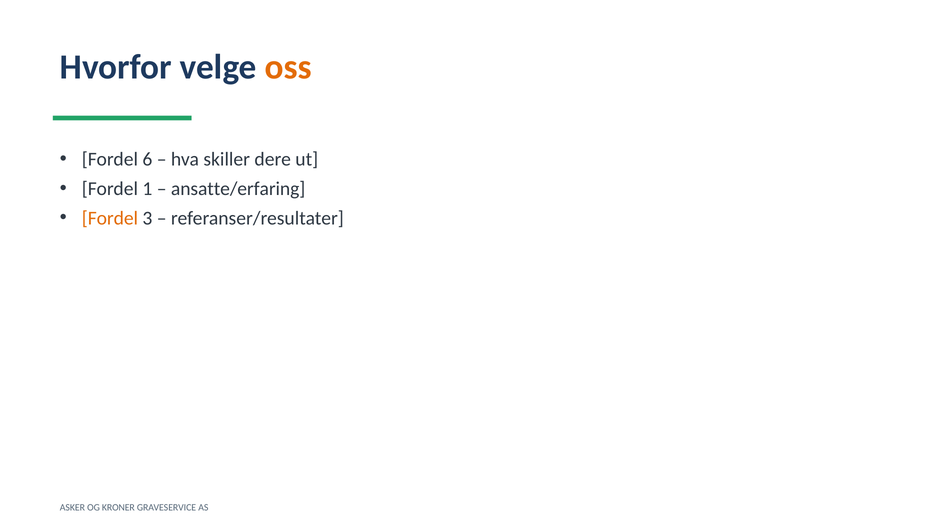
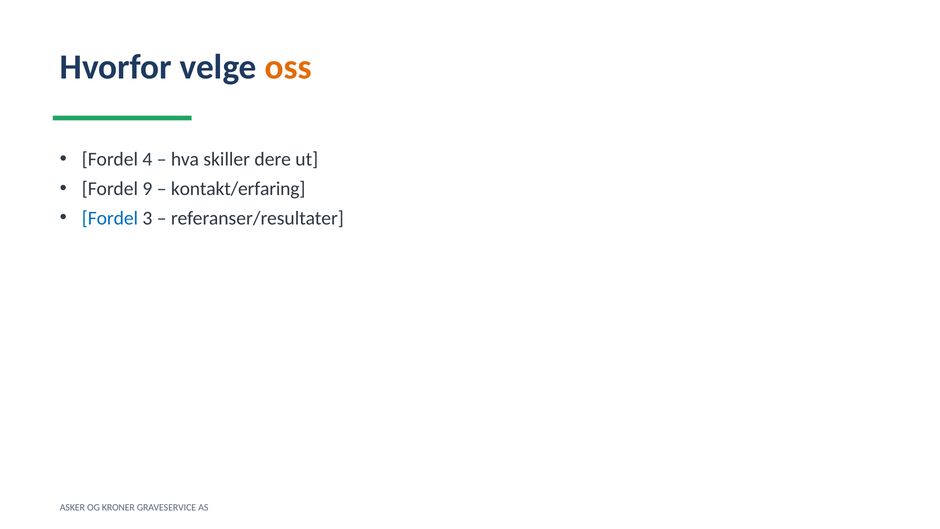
6: 6 -> 4 (147, 159)
1: 1 -> 9 (147, 189)
ansatte/erfaring: ansatte/erfaring -> kontakt/erfaring (238, 189)
Fordel colour: orange -> blue (110, 218)
